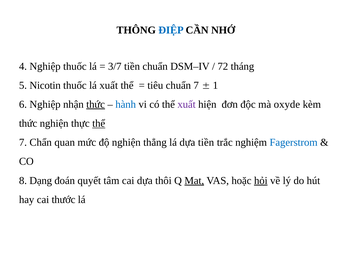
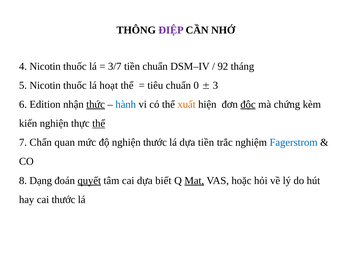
ĐIỆP colour: blue -> purple (171, 30)
4 Nghiệp: Nghiệp -> Nicotin (45, 66)
72: 72 -> 92 (223, 66)
lá xuất: xuất -> hoạt (109, 85)
chuẩn 7: 7 -> 0 (196, 85)
1: 1 -> 3 (215, 85)
6 Nghiệp: Nghiệp -> Edition (45, 104)
xuất colour: purple -> orange (187, 104)
độc underline: none -> present (248, 104)
oxyde: oxyde -> chứng (287, 104)
thức: thức -> kiến (28, 123)
nghiện thẳng: thẳng -> thước (155, 142)
quyết underline: none -> present (89, 180)
thôi: thôi -> biết (163, 180)
hỏi underline: present -> none (261, 180)
